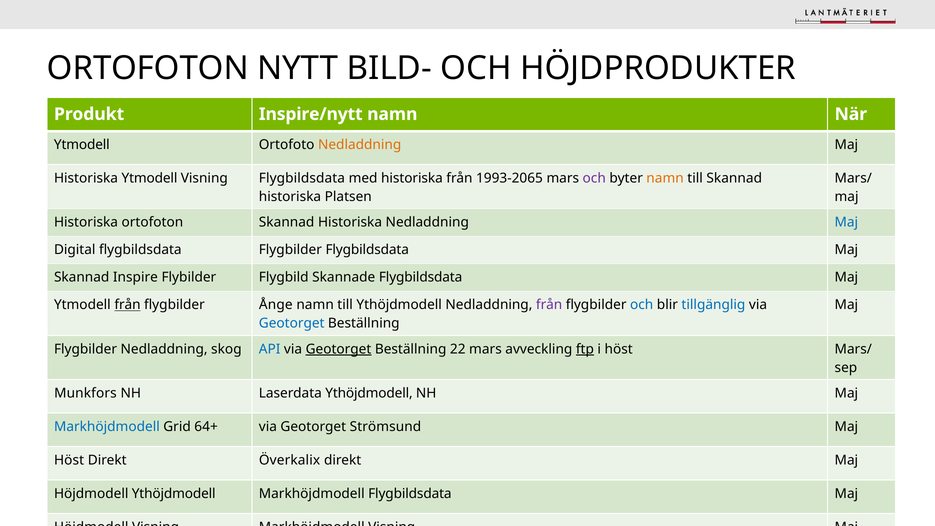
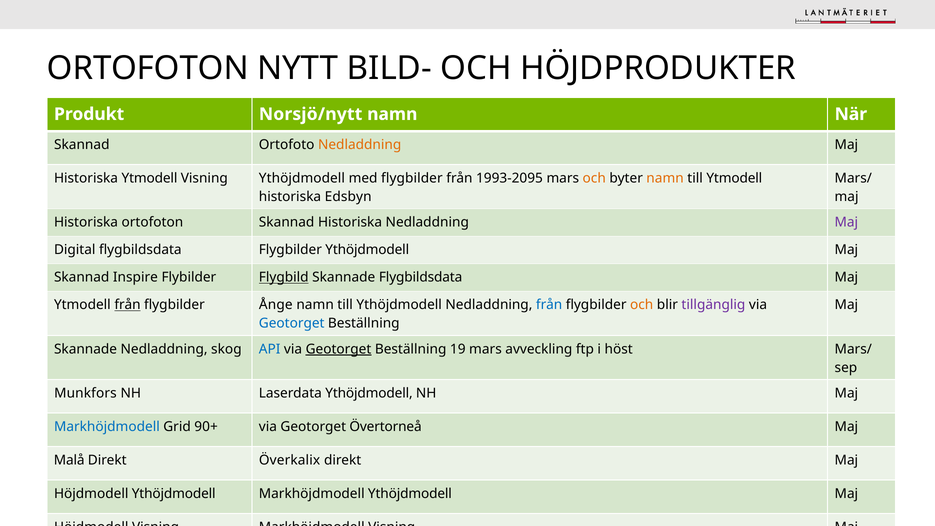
Inspire/nytt: Inspire/nytt -> Norsjö/nytt (311, 114)
Ytmodell: Ytmodell -> Skannad (82, 145)
Visning Flygbildsdata: Flygbildsdata -> Ythöjdmodell (302, 178)
med historiska: historiska -> flygbilder (412, 178)
1993-2065: 1993-2065 -> 1993-2095 (509, 178)
och colour: purple -> orange (594, 178)
till Skannad: Skannad -> Ytmodell (734, 178)
Platsen: Platsen -> Edsbyn (348, 197)
Maj colour: blue -> purple (846, 222)
Flygbilder Flygbildsdata: Flygbildsdata -> Ythöjdmodell (367, 250)
Flygbild underline: none -> present (284, 277)
från colour: purple -> blue (549, 305)
och colour: blue -> orange (642, 305)
tillgänglig colour: blue -> purple (713, 305)
Flygbilder: Flygbilder -> Skannade (86, 349)
22: 22 -> 19 (458, 349)
ftp underline: present -> none (585, 349)
64+: 64+ -> 90+ (206, 427)
Strömsund: Strömsund -> Övertorneå (386, 427)
Höst: Höst -> Malå (69, 460)
Markhöjdmodell Flygbildsdata: Flygbildsdata -> Ythöjdmodell (410, 494)
